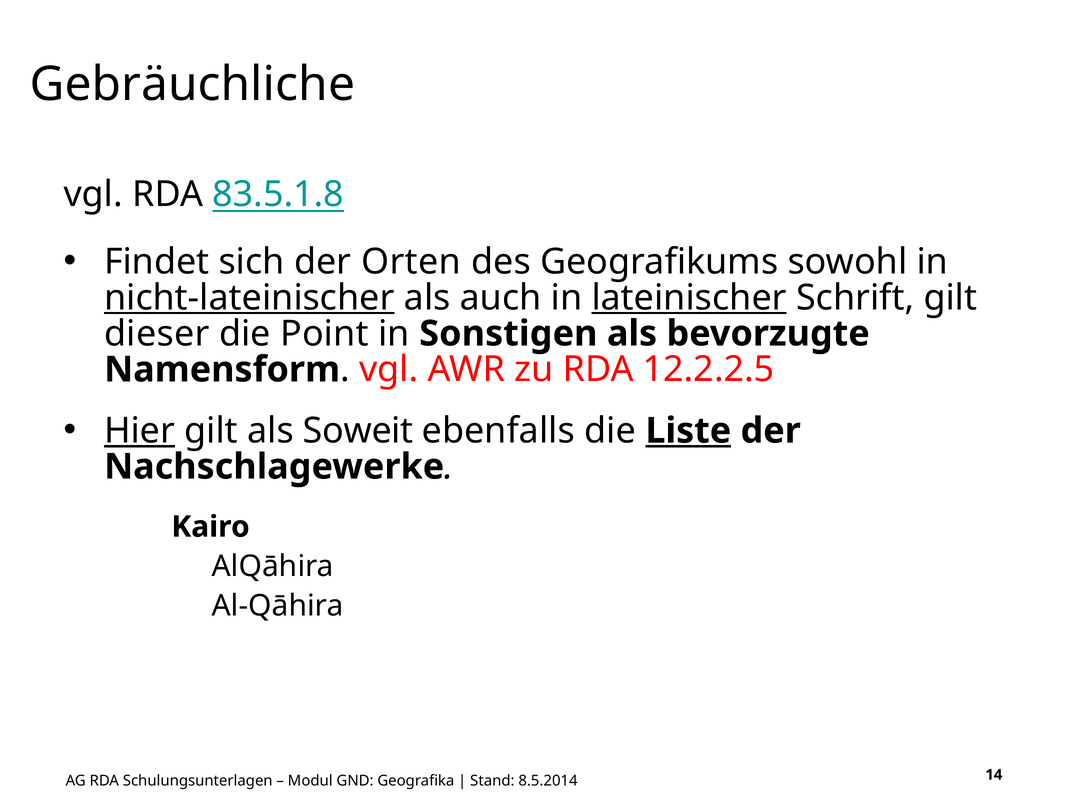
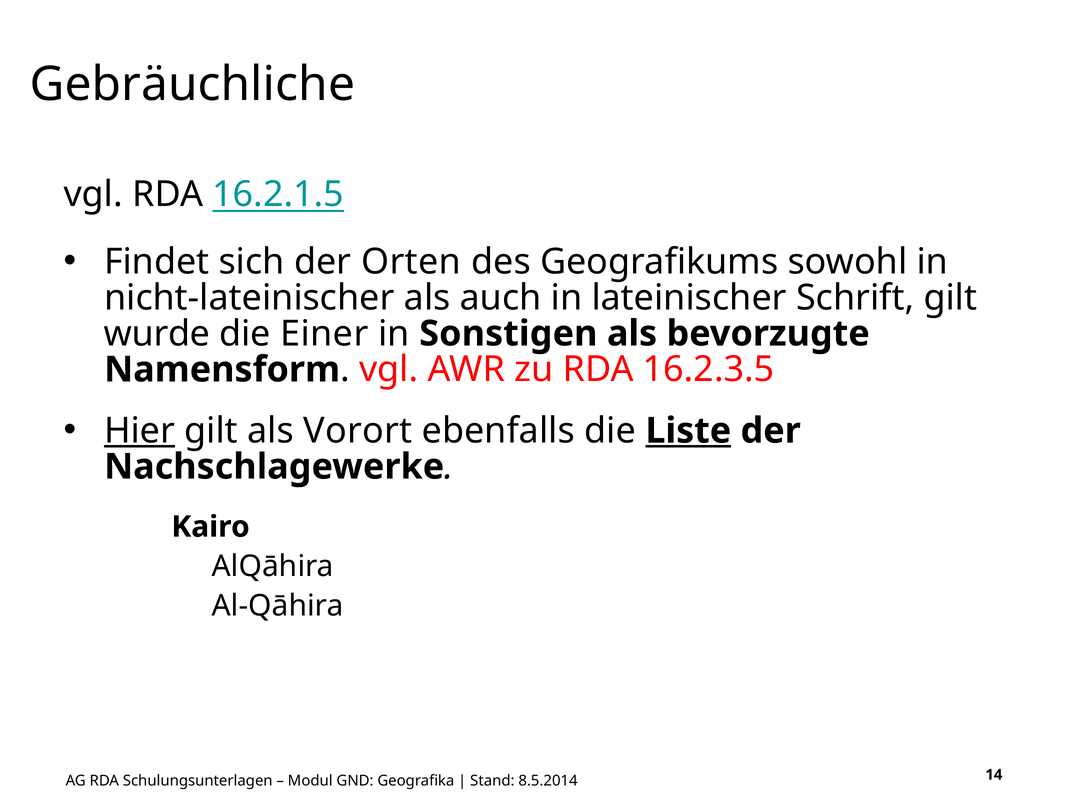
83.5.1.8: 83.5.1.8 -> 16.2.1.5 (278, 194)
nicht-lateinischer underline: present -> none (249, 297)
lateinischer underline: present -> none (689, 297)
dieser: dieser -> wurde (157, 333)
Point: Point -> Einer (324, 333)
12.2.2.5: 12.2.2.5 -> 16.2.3.5 (709, 369)
Soweit: Soweit -> Vorort (358, 430)
